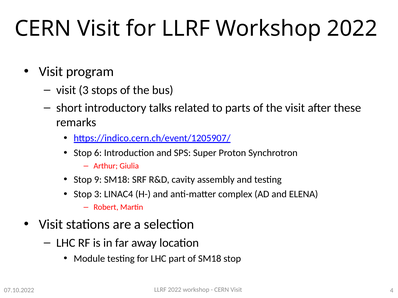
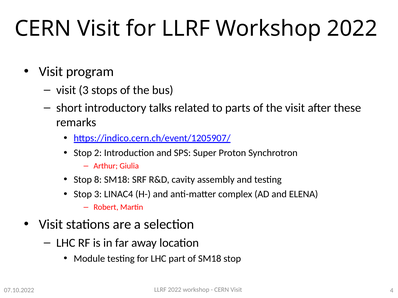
6: 6 -> 2 (98, 153)
9: 9 -> 8 (98, 180)
